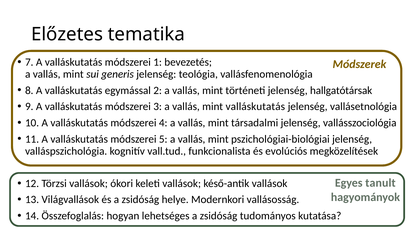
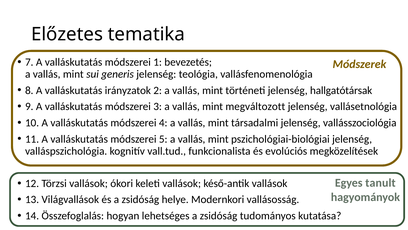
egymással: egymással -> irányzatok (128, 90)
mint valláskutatás: valláskutatás -> megváltozott (255, 106)
